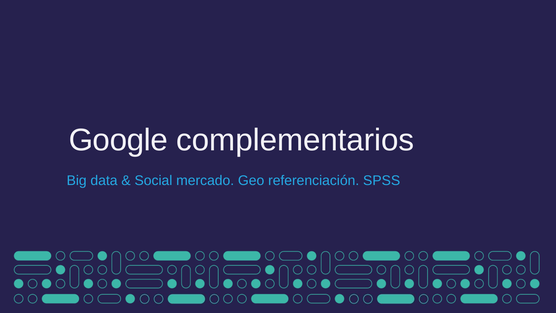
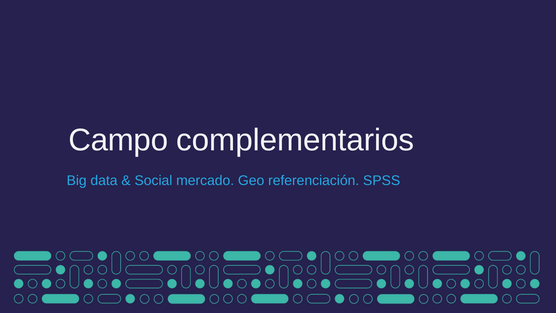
Google: Google -> Campo (118, 140)
